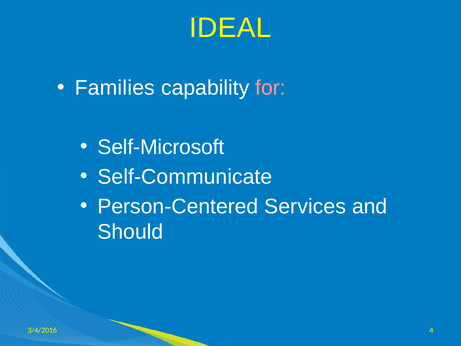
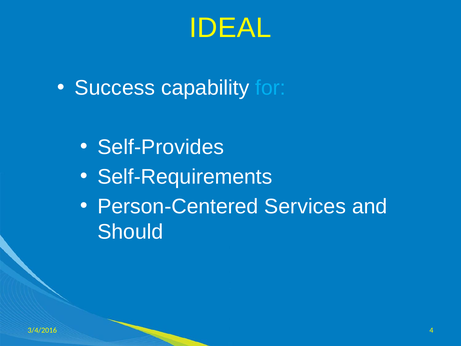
Families: Families -> Success (115, 88)
for colour: pink -> light blue (270, 88)
Self-Microsoft: Self-Microsoft -> Self-Provides (161, 147)
Self-Communicate: Self-Communicate -> Self-Requirements (185, 177)
